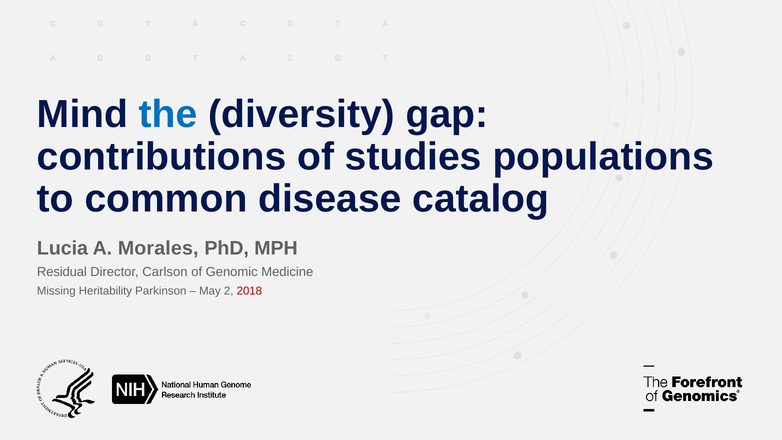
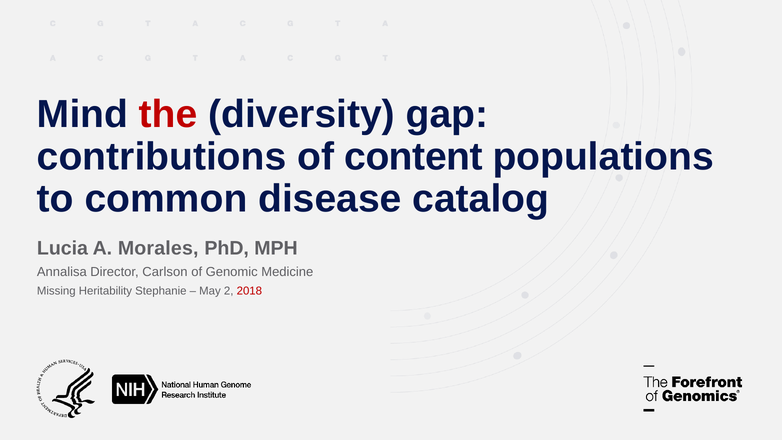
the colour: blue -> red (168, 114)
studies: studies -> content (414, 157)
Residual: Residual -> Annalisa (62, 272)
Parkinson: Parkinson -> Stephanie (161, 291)
